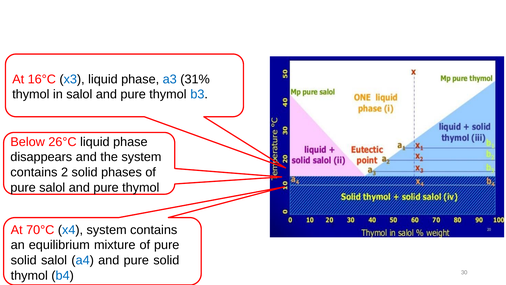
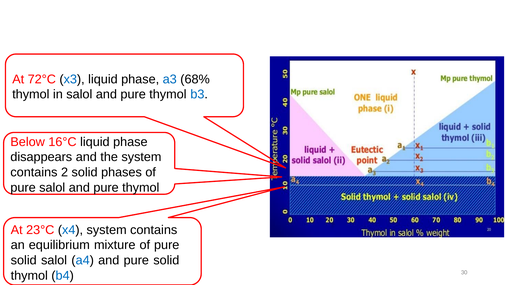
16°C: 16°C -> 72°C (42, 79)
31%: 31% -> 68% (195, 79)
26°C: 26°C -> 16°C (62, 142)
70°C: 70°C -> 23°C (40, 230)
